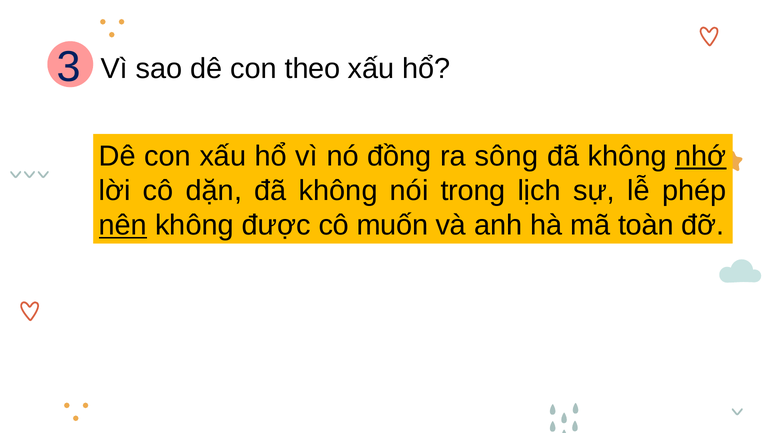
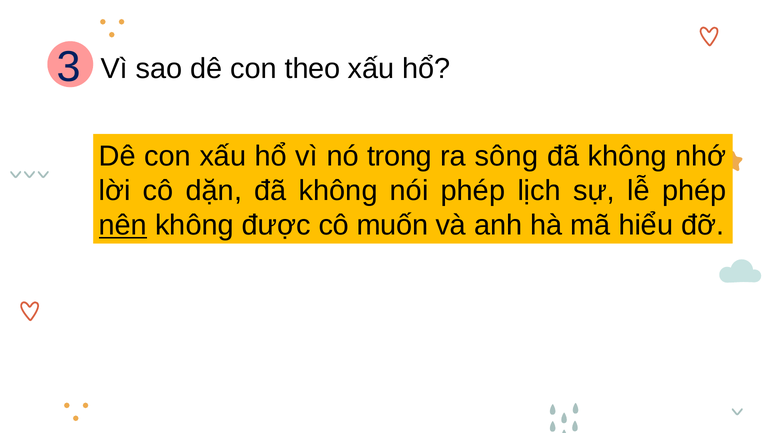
đồng: đồng -> trong (400, 156)
nhớ underline: present -> none (701, 156)
nói trong: trong -> phép (473, 191)
toàn: toàn -> hiểu (646, 226)
